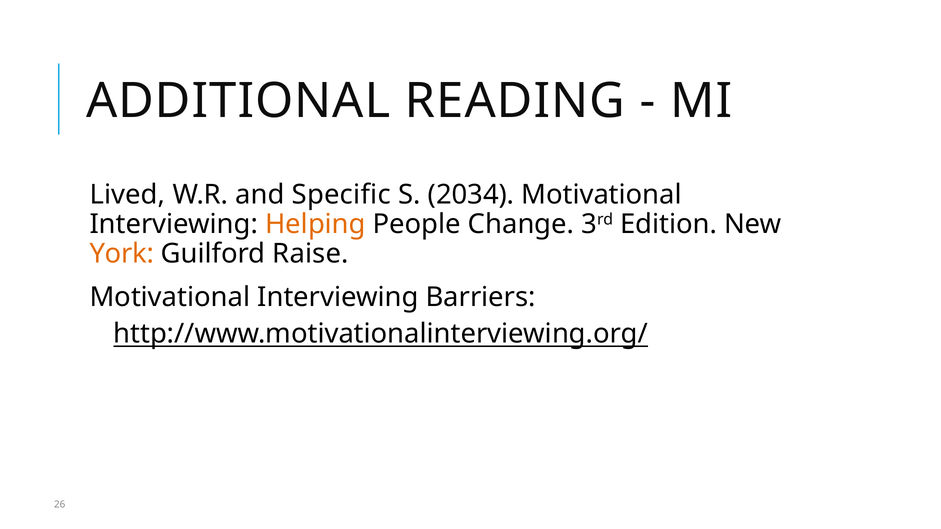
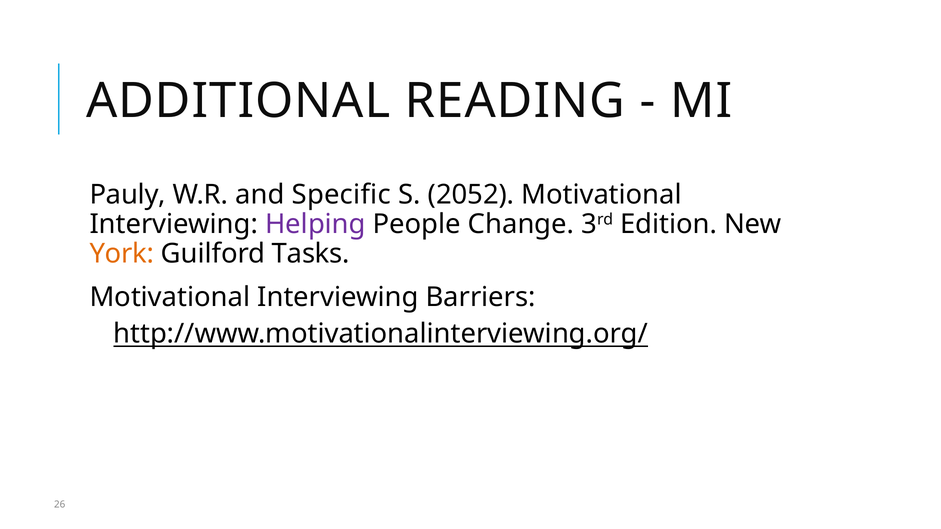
Lived: Lived -> Pauly (128, 195)
2034: 2034 -> 2052 (471, 195)
Helping colour: orange -> purple (315, 224)
Raise: Raise -> Tasks (311, 254)
